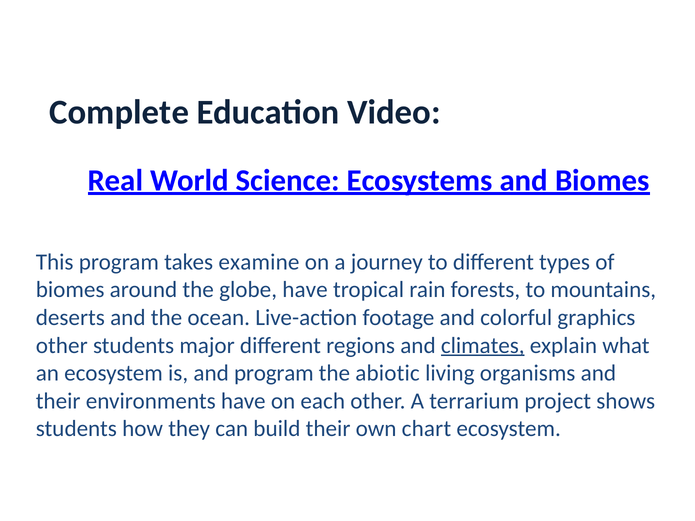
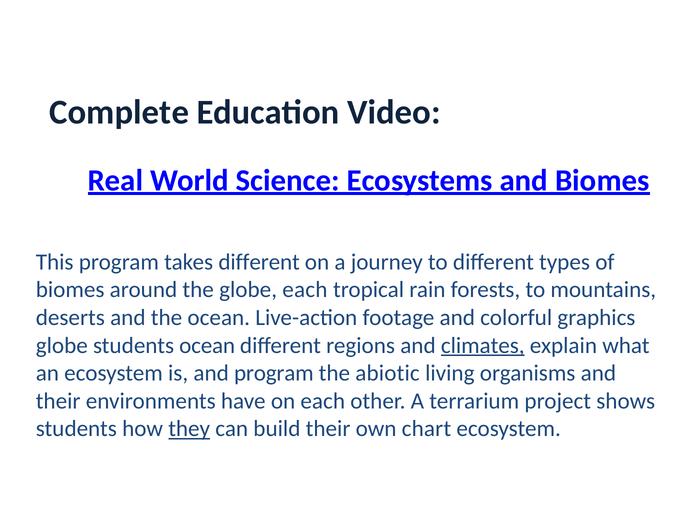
takes examine: examine -> different (259, 262)
globe have: have -> each (305, 290)
other: other -> globe (62, 346)
students major: major -> ocean (207, 346)
they underline: none -> present (189, 429)
